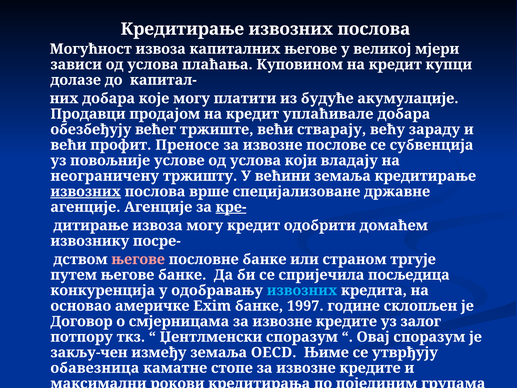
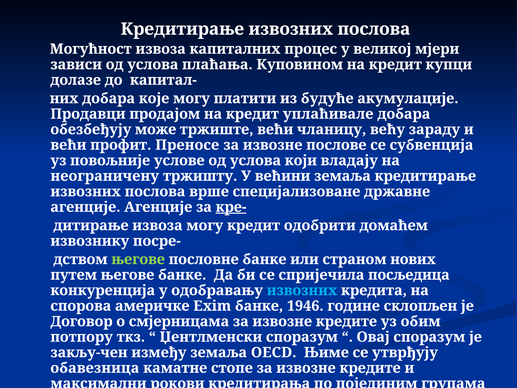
капиталних његове: његове -> процес (311, 49)
већег: већег -> може (156, 129)
стварају: стварају -> чланицу (332, 129)
извозних underline: present -> none (86, 191)
његове colour: pink -> light green (138, 259)
тргује: тргује -> нових (413, 259)
основао: основао -> спорова (81, 306)
1997: 1997 -> 1946 (305, 306)
залог: залог -> обим (421, 321)
